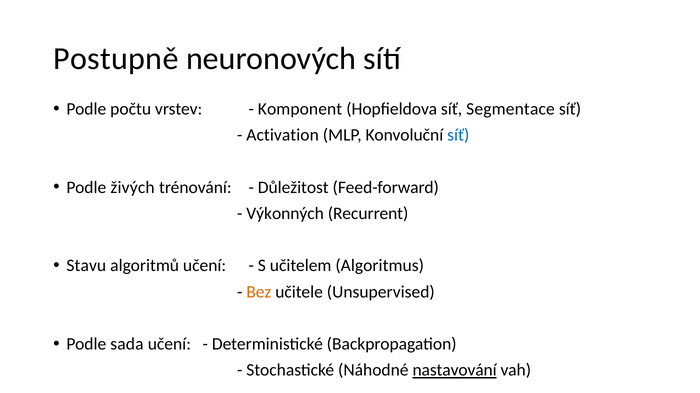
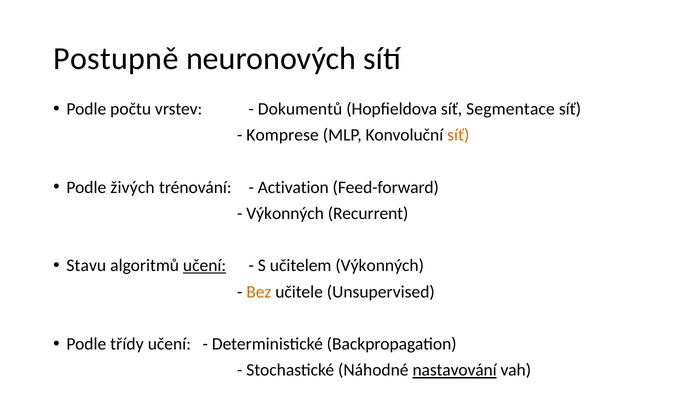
Komponent: Komponent -> Dokumentů (300, 109)
Activation: Activation -> Komprese (283, 135)
síť colour: blue -> orange (458, 135)
Důležitost: Důležitost -> Activation (293, 188)
učení underline: none -> present (205, 266)
učitelem Algoritmus: Algoritmus -> Výkonných (380, 266)
sada: sada -> třídy (127, 345)
